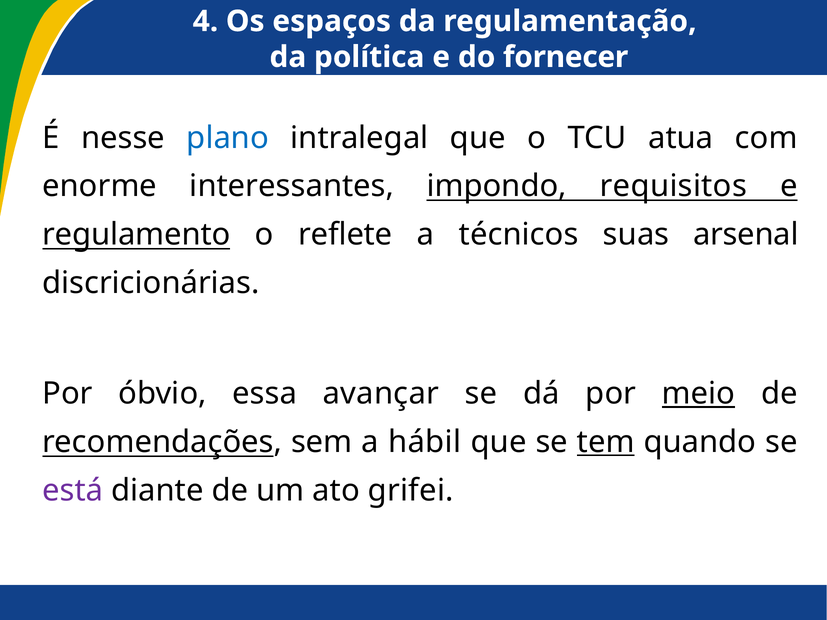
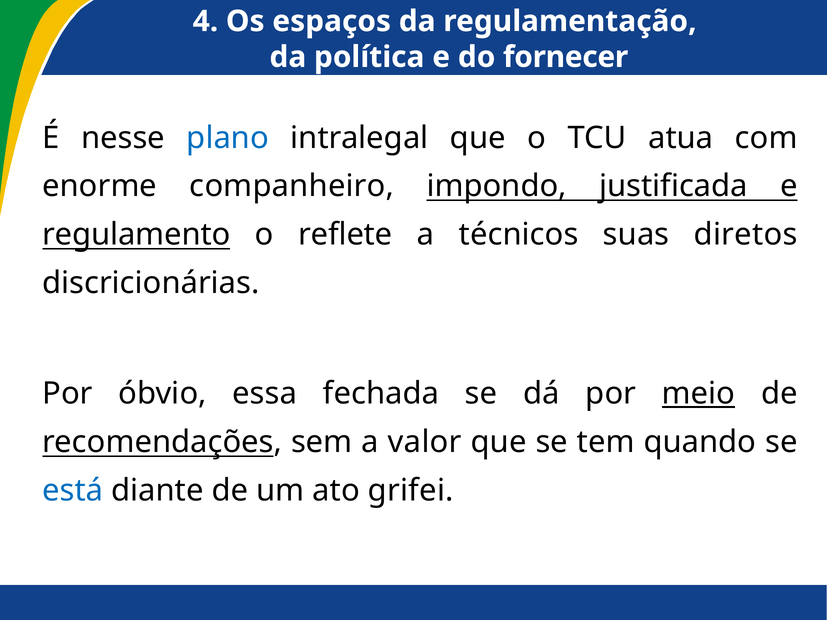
interessantes: interessantes -> companheiro (292, 186)
requisitos: requisitos -> justificada (674, 186)
arsenal: arsenal -> diretos (746, 235)
avançar: avançar -> fechada (381, 394)
hábil: hábil -> valor (425, 442)
tem underline: present -> none (606, 442)
está colour: purple -> blue (73, 491)
